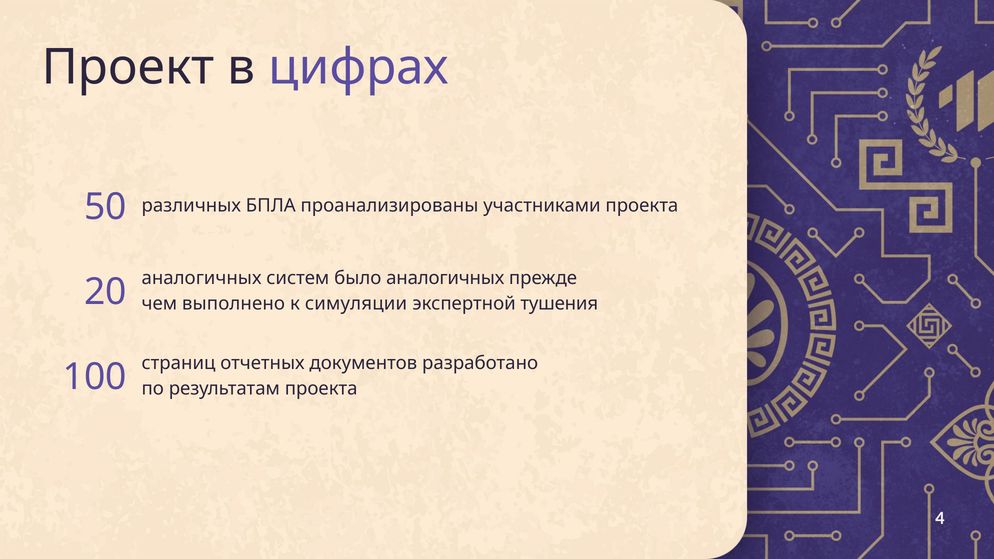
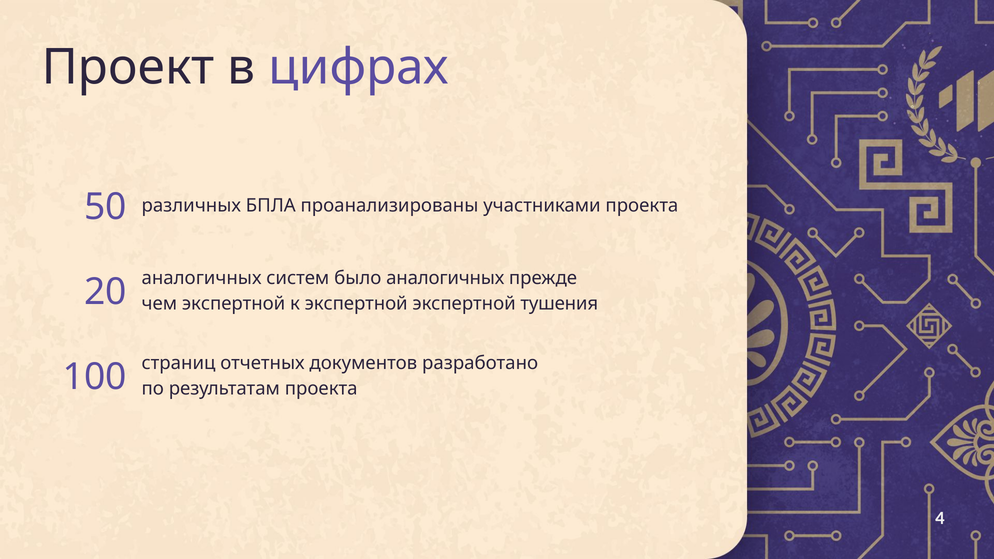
чем выполнено: выполнено -> экспертной (234, 304)
к симуляции: симуляции -> экспертной (356, 304)
